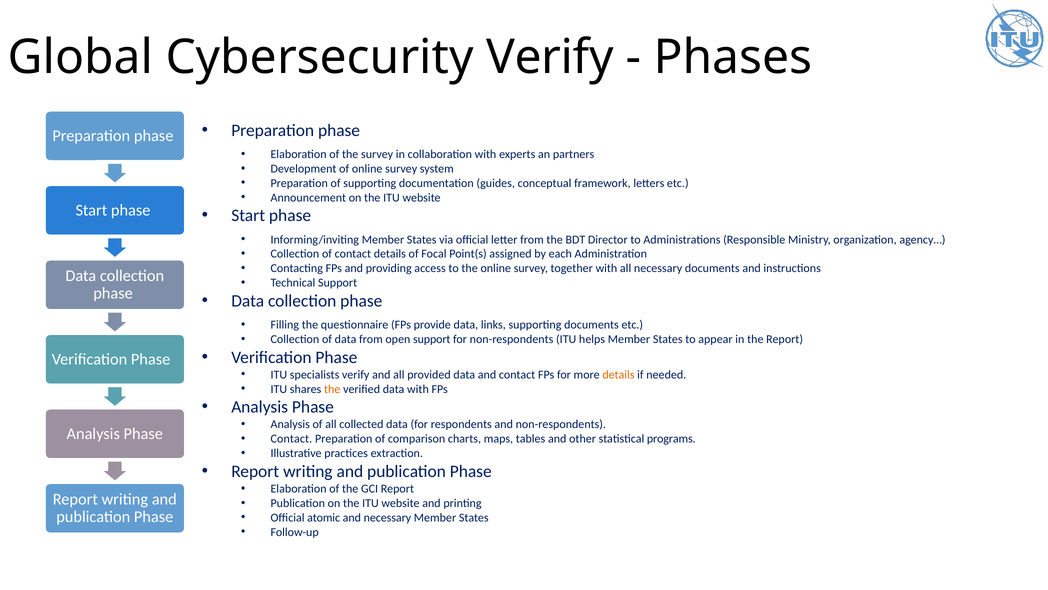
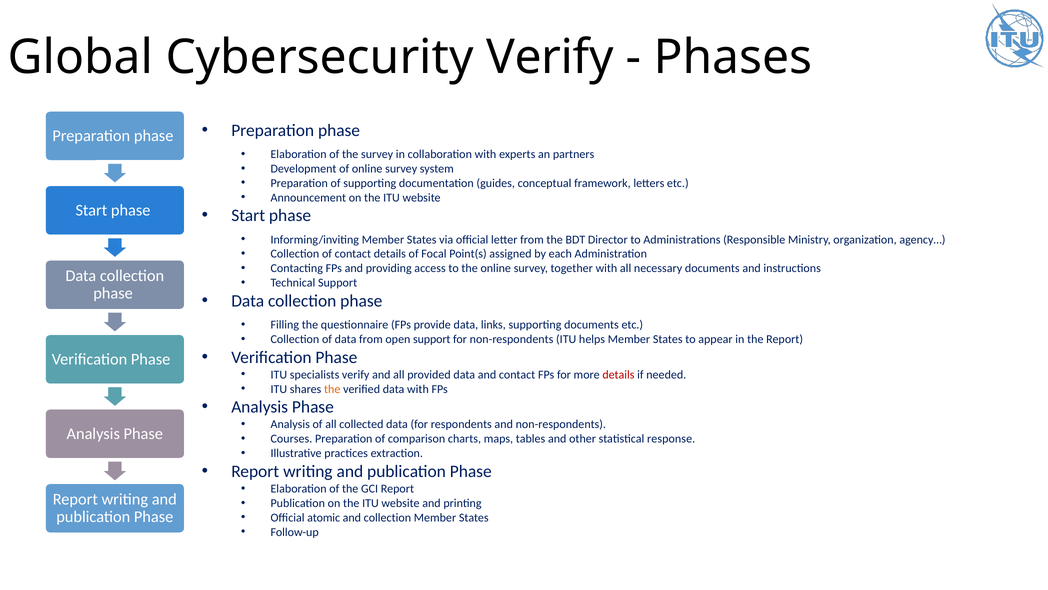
details colour: orange -> red (618, 374)
Contact: Contact -> Courses (291, 439)
programs: programs -> response (671, 439)
and necessary: necessary -> collection (387, 517)
